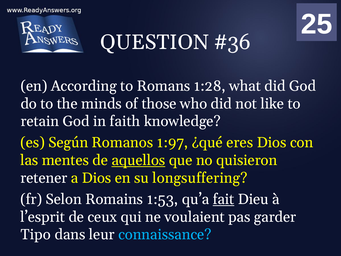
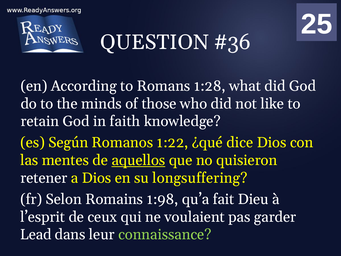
1:97: 1:97 -> 1:22 (172, 142)
eres: eres -> dice (240, 142)
1:53: 1:53 -> 1:98 (162, 199)
fait underline: present -> none (224, 199)
Tipo: Tipo -> Lead (36, 234)
connaissance colour: light blue -> light green (165, 234)
